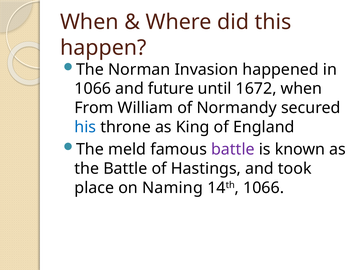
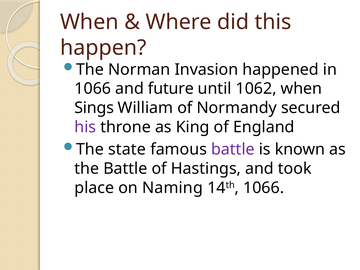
1672: 1672 -> 1062 (256, 89)
From: From -> Sings (94, 108)
his colour: blue -> purple (85, 127)
meld: meld -> state (127, 149)
